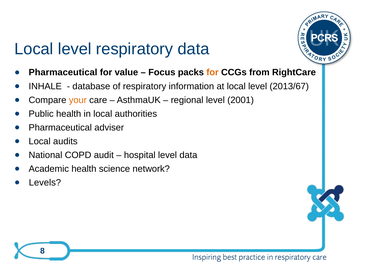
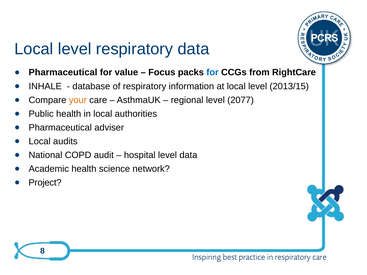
for colour: orange -> blue (213, 73)
2013/67: 2013/67 -> 2013/15 (289, 86)
2001: 2001 -> 2077 (241, 100)
Levels: Levels -> Project (45, 183)
